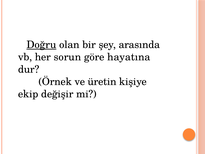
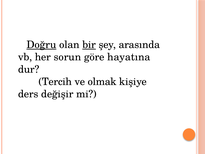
bir underline: none -> present (89, 45)
Örnek: Örnek -> Tercih (55, 82)
üretin: üretin -> olmak (102, 82)
ekip: ekip -> ders (28, 94)
